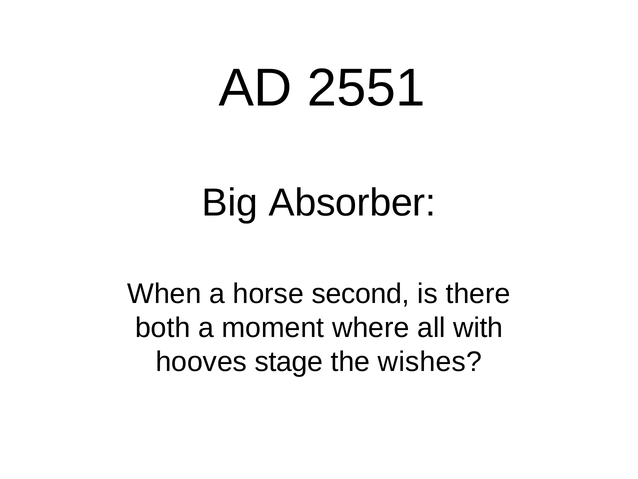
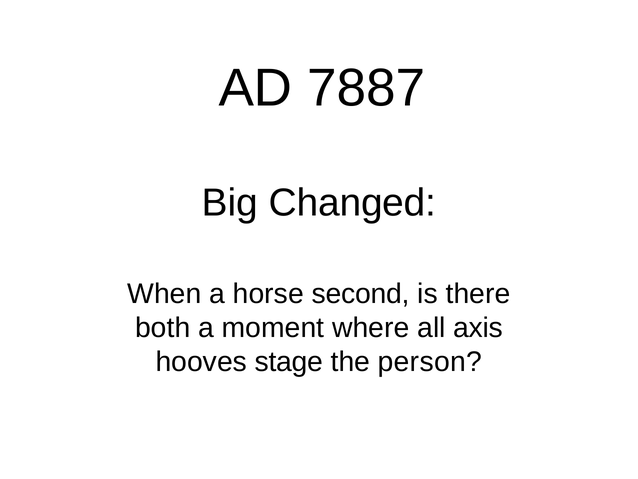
2551: 2551 -> 7887 (366, 88)
Absorber: Absorber -> Changed (353, 203)
with: with -> axis (478, 327)
wishes: wishes -> person (430, 361)
